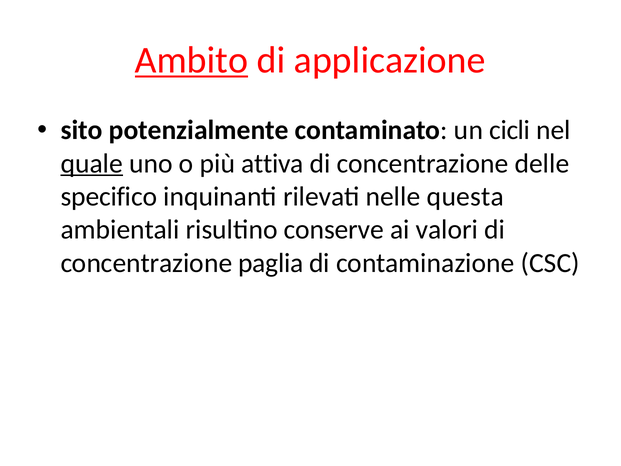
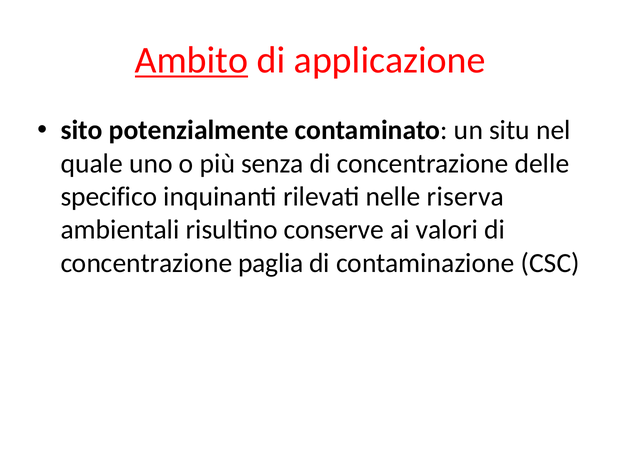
cicli: cicli -> situ (510, 130)
quale underline: present -> none (92, 163)
attiva: attiva -> senza (272, 163)
questa: questa -> riserva (465, 197)
